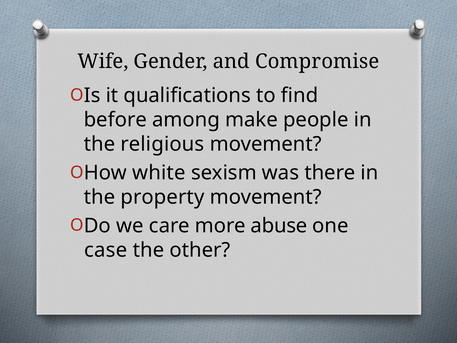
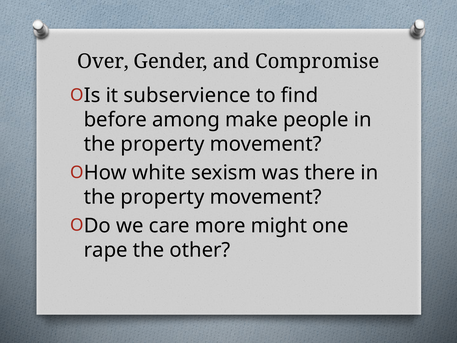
Wife: Wife -> Over (103, 62)
qualifications: qualifications -> subservience (187, 95)
religious: religious -> property (162, 144)
abuse: abuse -> might (279, 226)
case: case -> rape (106, 250)
